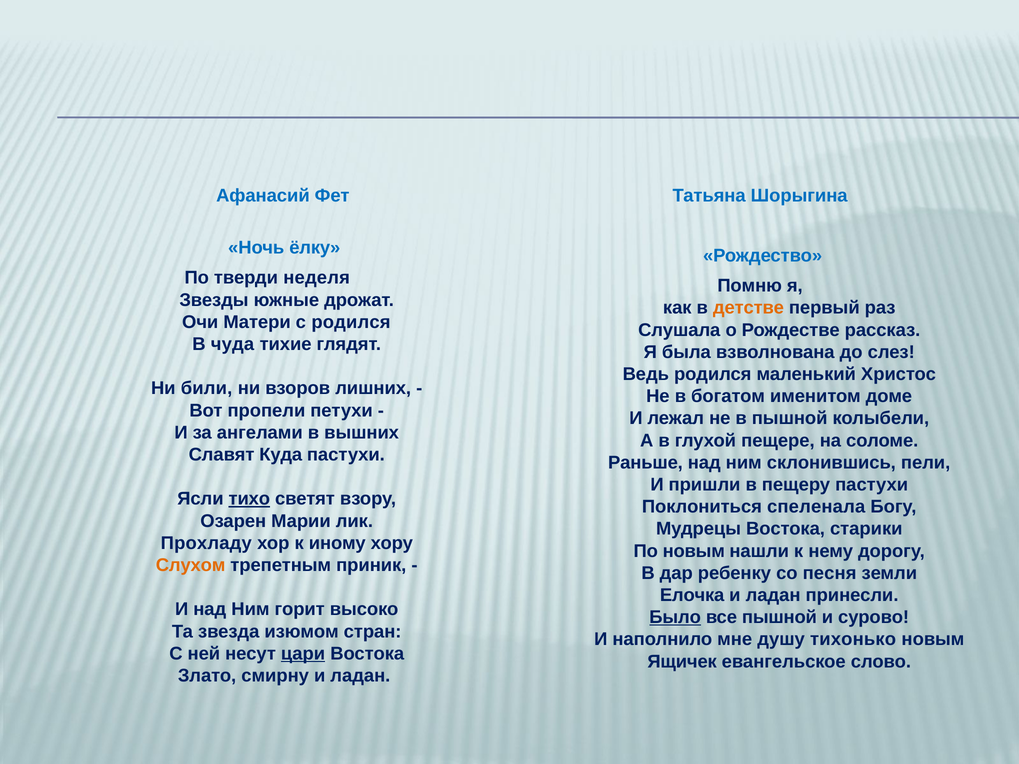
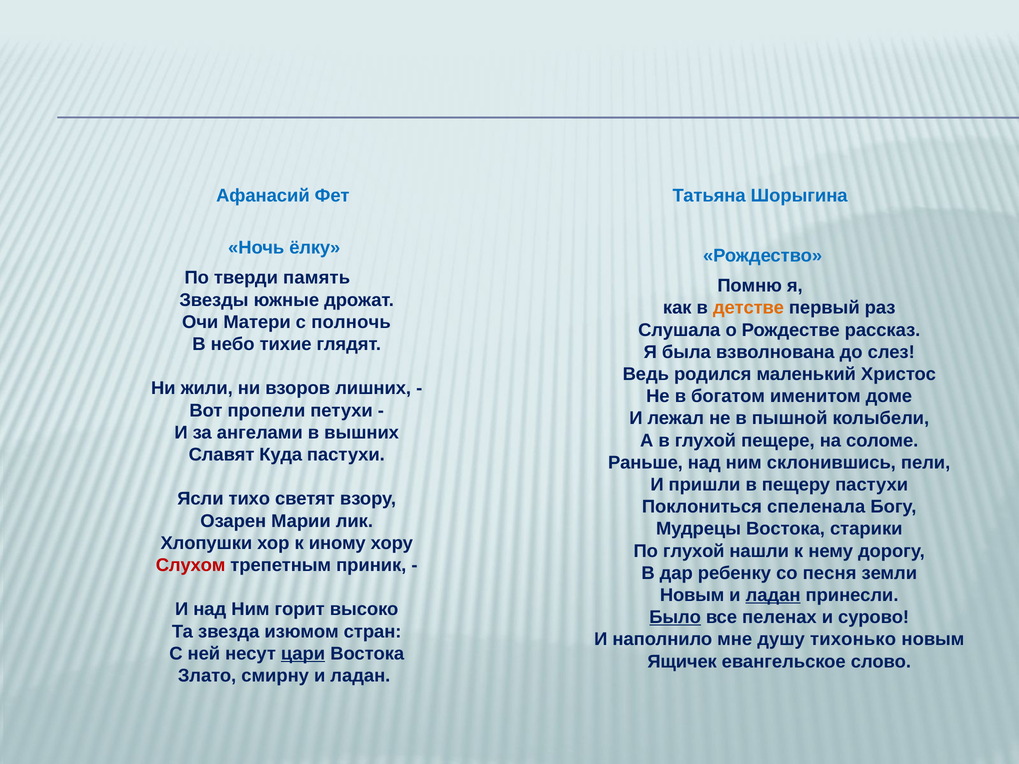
неделя: неделя -> память (317, 278)
с родился: родился -> полночь (351, 322)
чуда: чуда -> небо (233, 344)
били: били -> жили (207, 388)
тихо underline: present -> none (249, 499)
Прохладу: Прохладу -> Хлопушки (206, 543)
По новым: новым -> глухой (694, 551)
Слухом colour: orange -> red (191, 565)
Елочка: Елочка -> Новым (692, 595)
ладан underline: none -> present (773, 595)
все пышной: пышной -> пеленах (779, 617)
